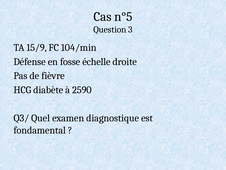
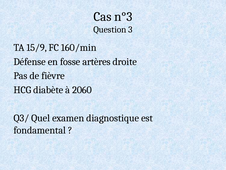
n°5: n°5 -> n°3 (123, 17)
104/min: 104/min -> 160/min (79, 47)
échelle: échelle -> artères (96, 61)
2590: 2590 -> 2060 (82, 90)
